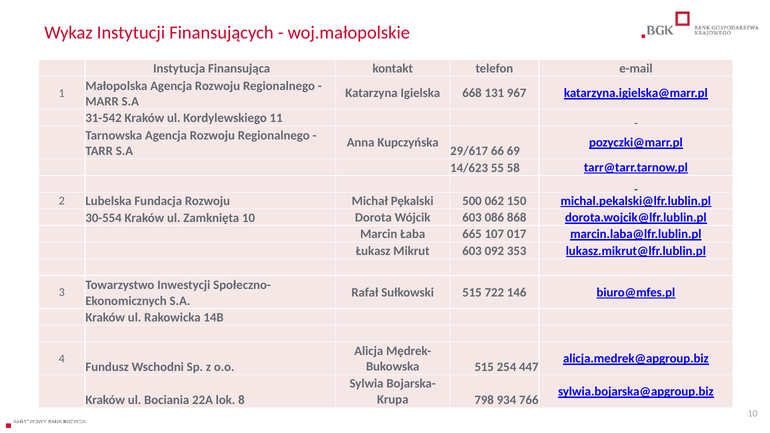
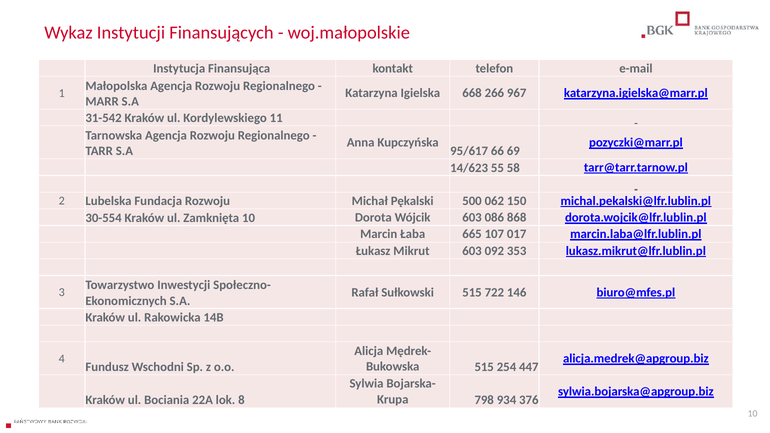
131: 131 -> 266 (494, 93)
29/617: 29/617 -> 95/617 (469, 151)
766: 766 -> 376 (529, 400)
